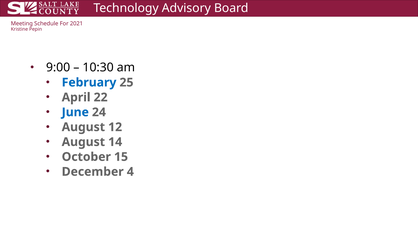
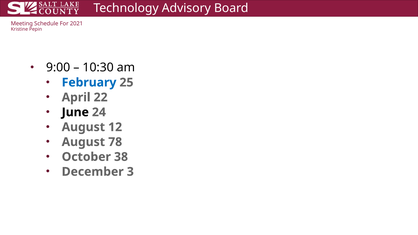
June colour: blue -> black (75, 112)
14: 14 -> 78 (115, 142)
15: 15 -> 38 (121, 157)
4: 4 -> 3 (130, 172)
